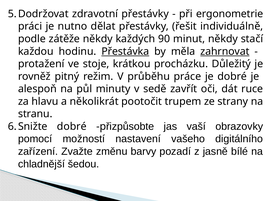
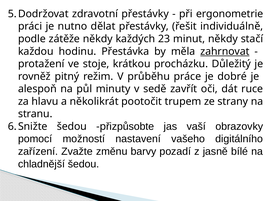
90: 90 -> 23 (164, 39)
Přestávka underline: present -> none (125, 52)
dobré: dobré -> šedou (72, 127)
